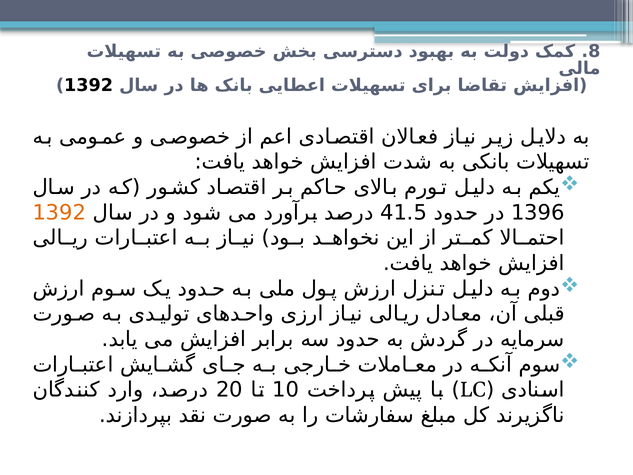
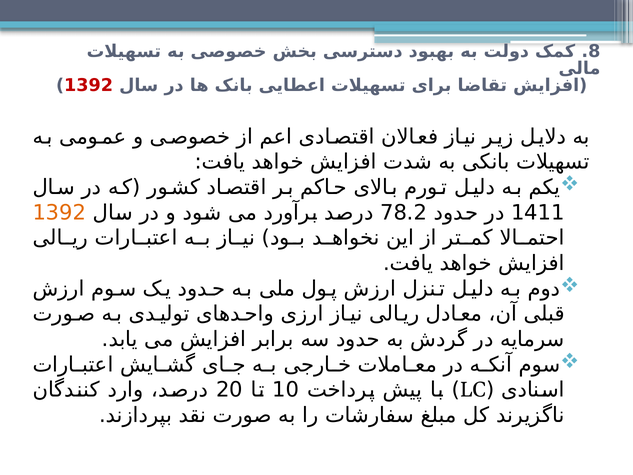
1392 colour: black -> red (89, 85)
41.5: 41.5 -> 78.2 (404, 212)
1396: 1396 -> 1411 (538, 212)
